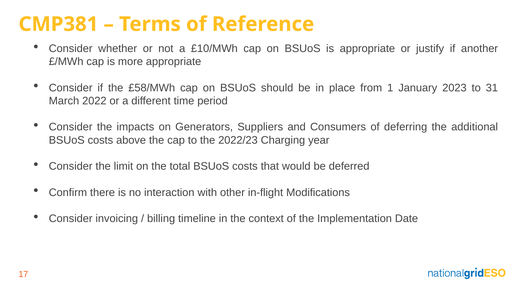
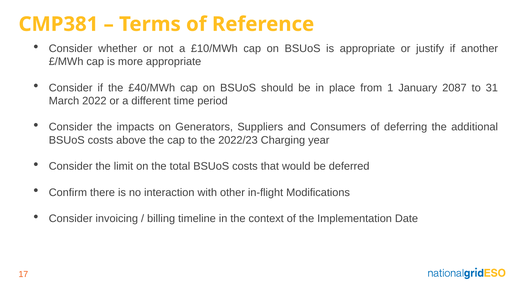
£58/MWh: £58/MWh -> £40/MWh (152, 88)
2023: 2023 -> 2087 (454, 88)
